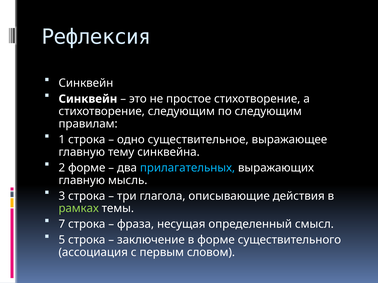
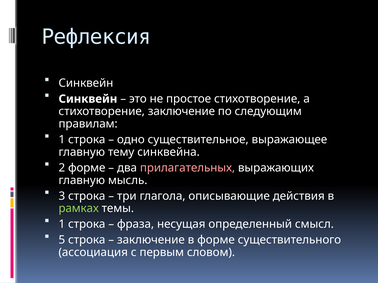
стихотворение следующим: следующим -> заключение (181, 112)
прилагательных colour: light blue -> pink (188, 168)
7: 7 -> 1 (62, 225)
